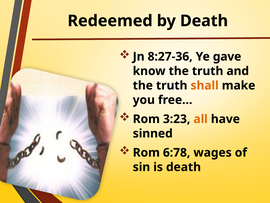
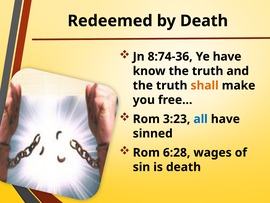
8:27-36: 8:27-36 -> 8:74-36 (170, 56)
Ye gave: gave -> have (227, 56)
all colour: orange -> blue (201, 119)
6:78: 6:78 -> 6:28 (177, 152)
